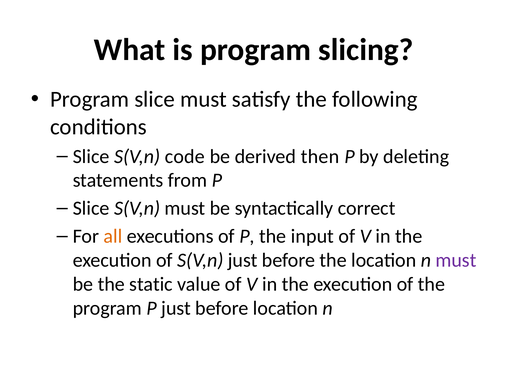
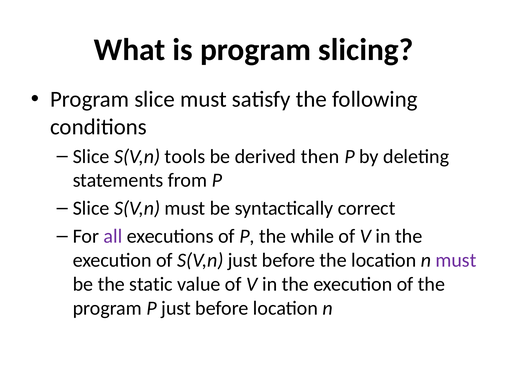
code: code -> tools (185, 157)
all colour: orange -> purple (113, 236)
input: input -> while (312, 236)
